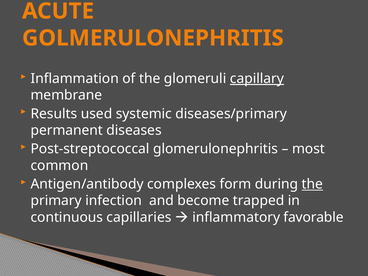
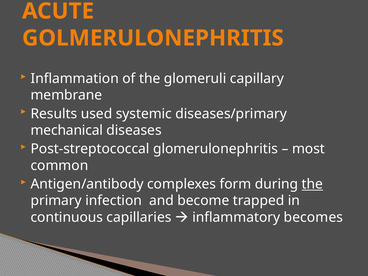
capillary underline: present -> none (257, 79)
permanent: permanent -> mechanical (67, 130)
favorable: favorable -> becomes (313, 217)
